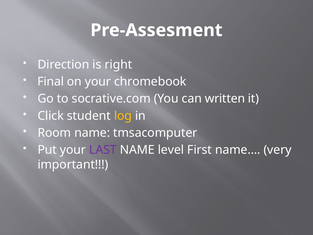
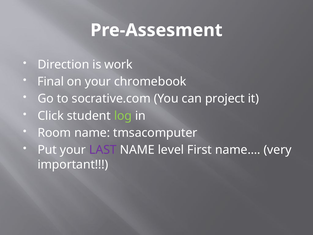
right: right -> work (119, 64)
written: written -> project (225, 99)
log colour: yellow -> light green (123, 116)
